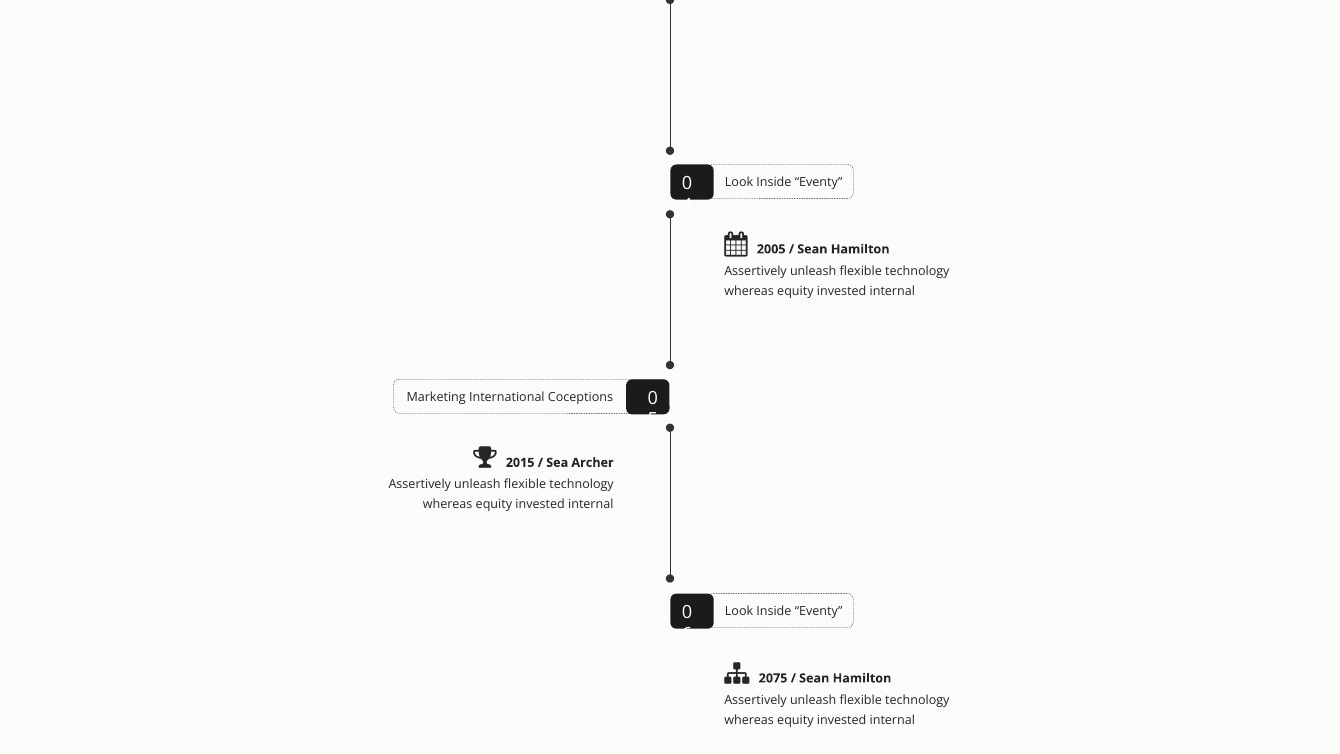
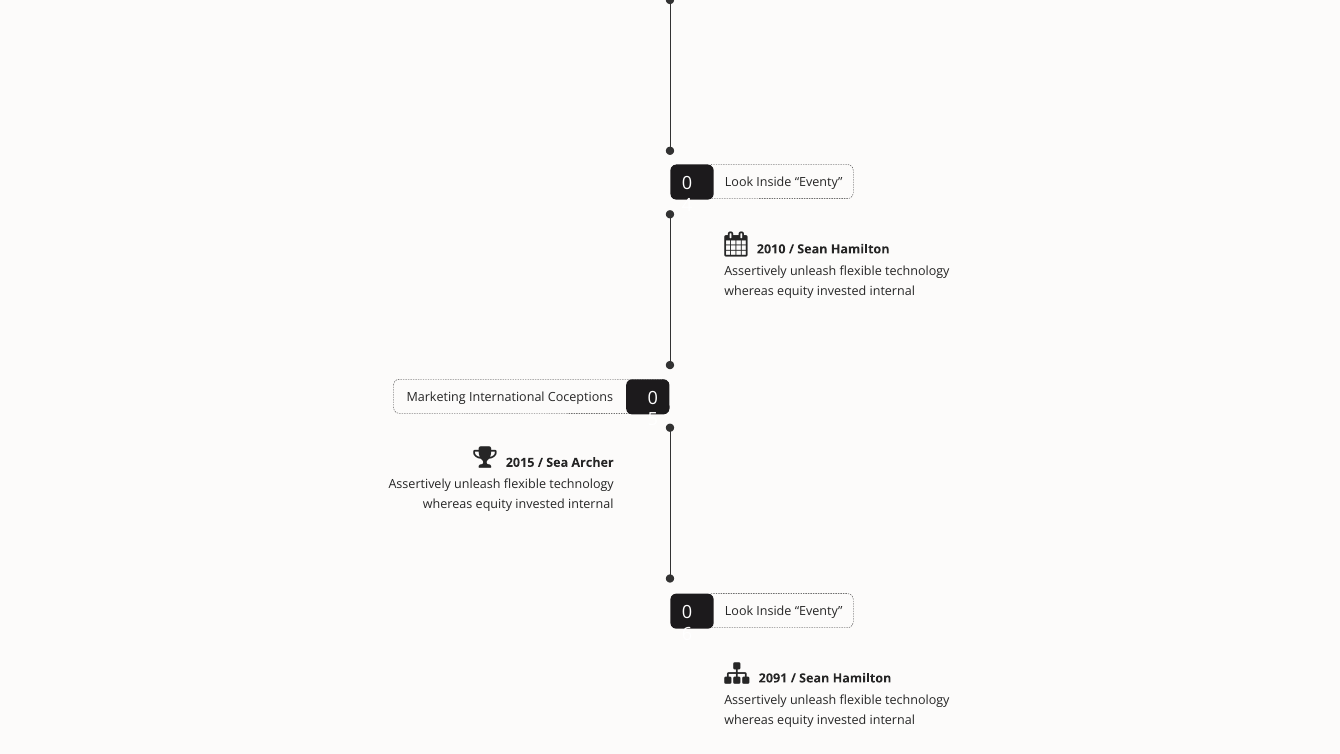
2005: 2005 -> 2010 (771, 249)
2075: 2075 -> 2091 (773, 678)
